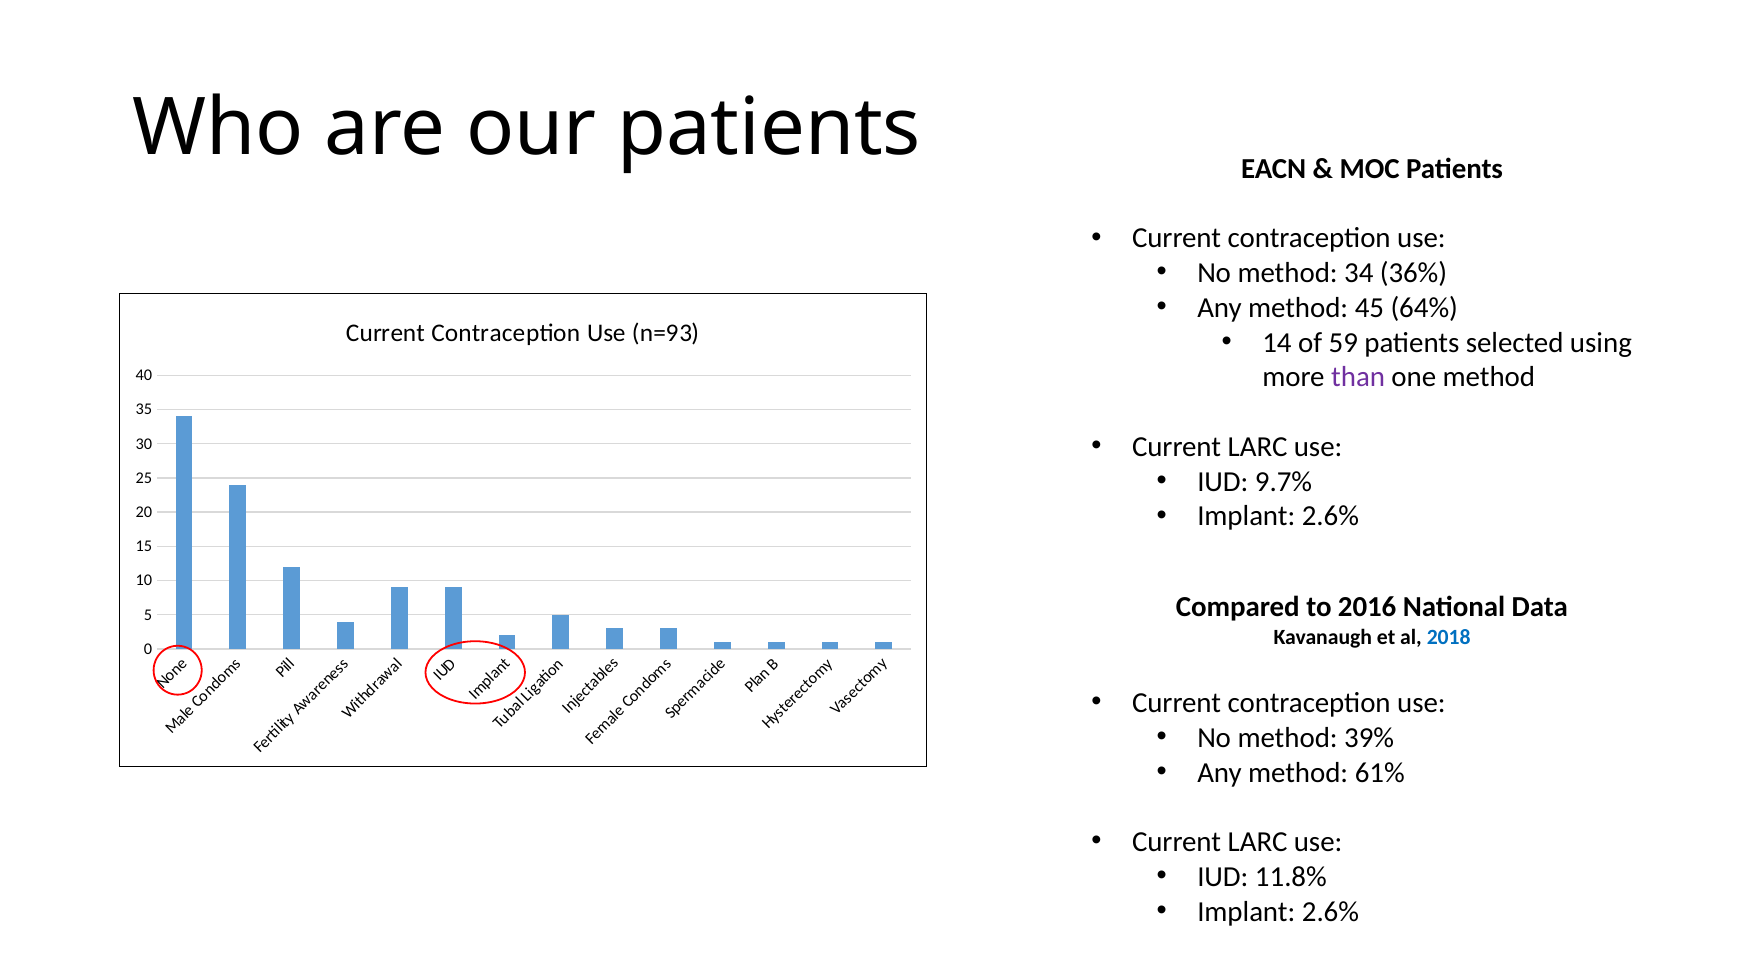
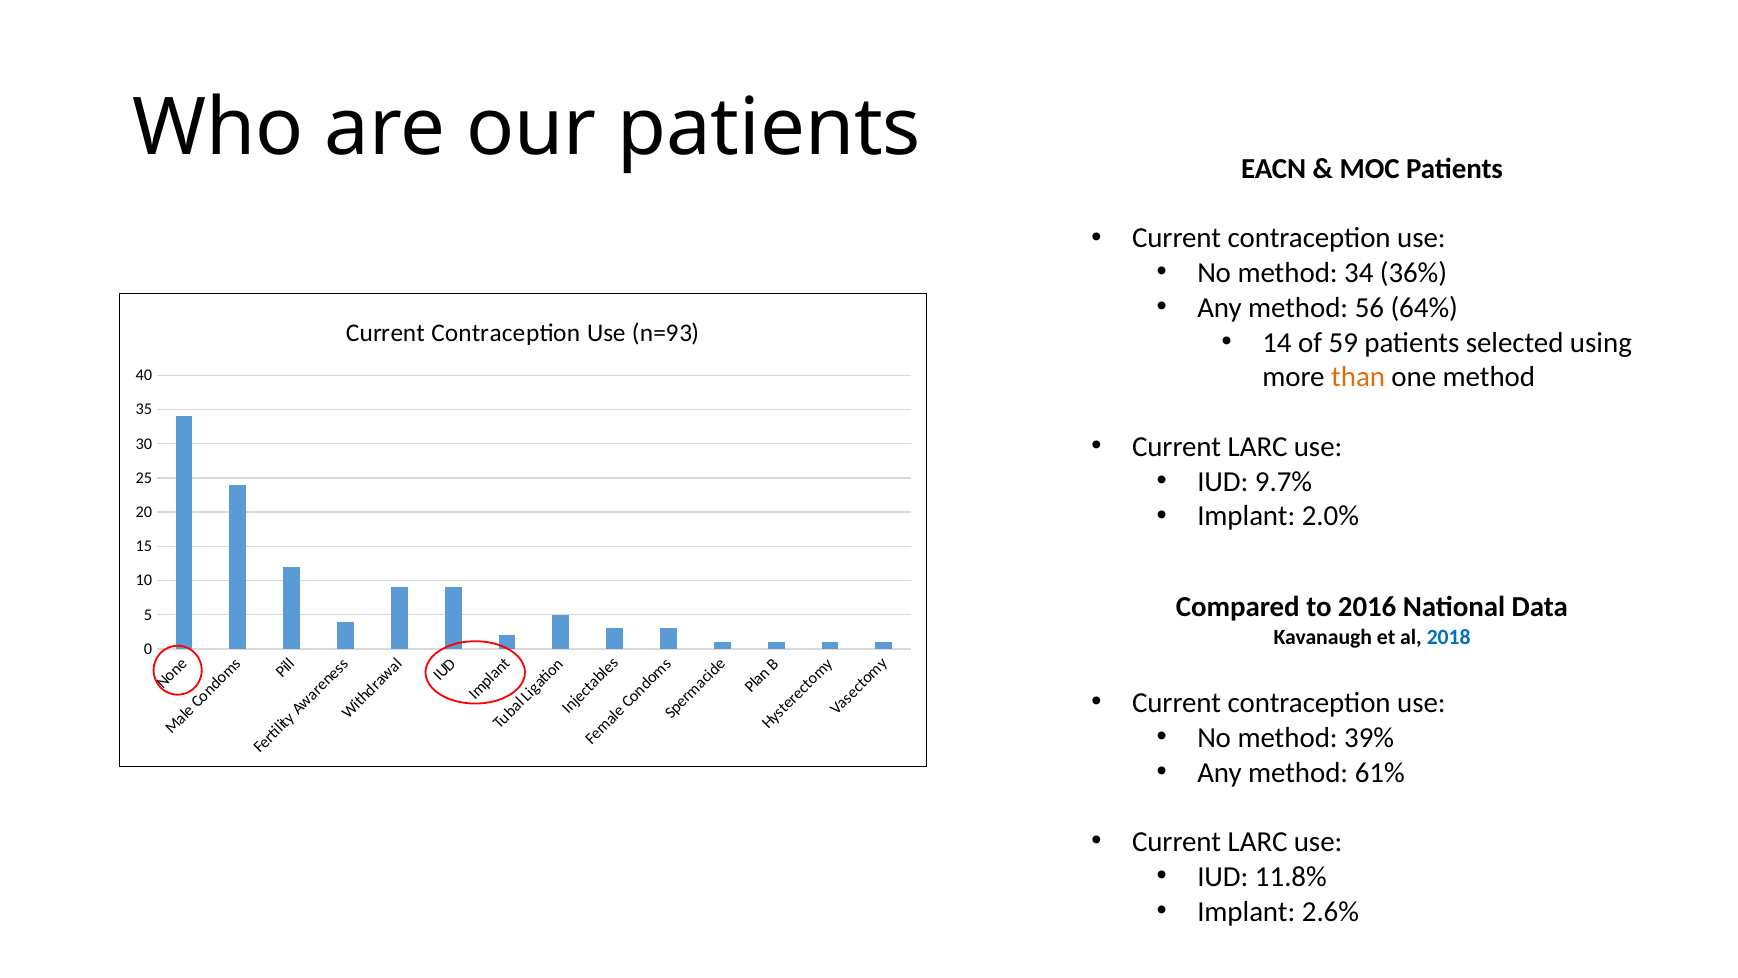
45: 45 -> 56 (1369, 308)
than colour: purple -> orange (1358, 377)
2.6%: 2.6% -> 2.0% (1330, 516)
